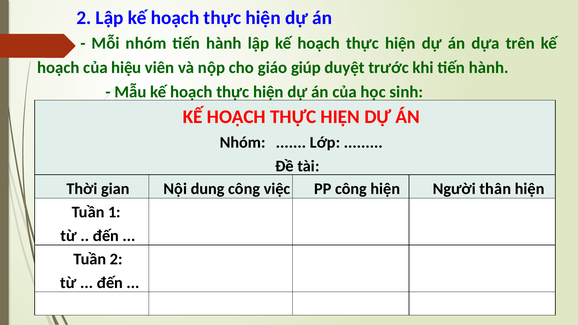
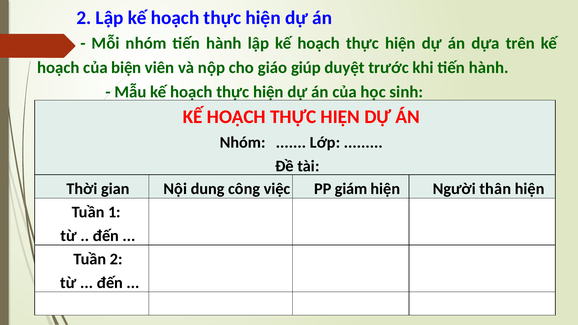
hiệu: hiệu -> biện (126, 68)
PP công: công -> giám (351, 189)
